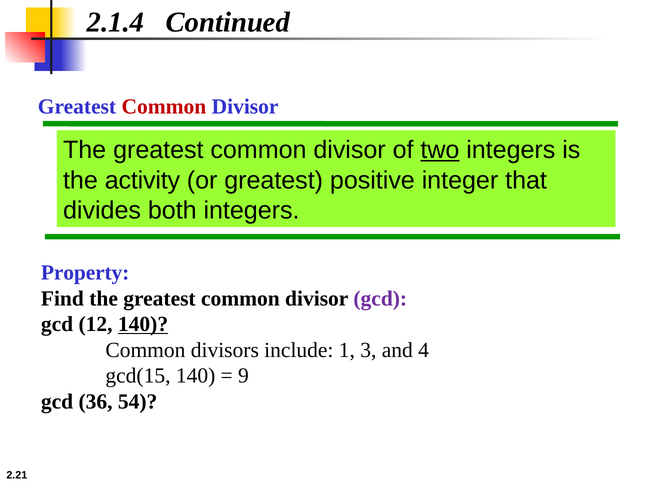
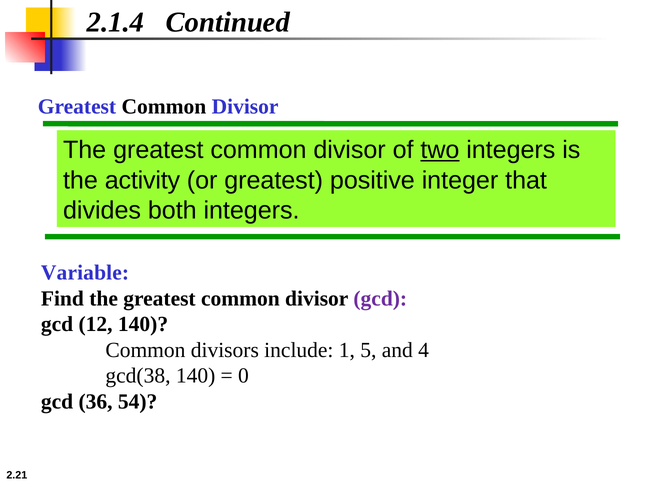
Common colour: red -> black (164, 107)
Property: Property -> Variable (85, 272)
140 underline: present -> none (143, 324)
3: 3 -> 5 (368, 350)
gcd(15: gcd(15 -> gcd(38 (138, 376)
9: 9 -> 0 (243, 376)
